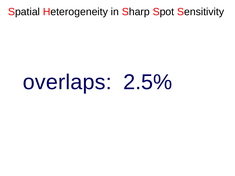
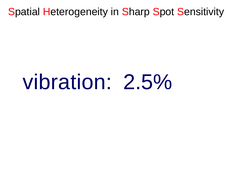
overlaps: overlaps -> vibration (67, 82)
